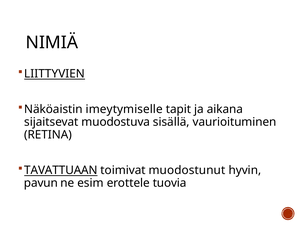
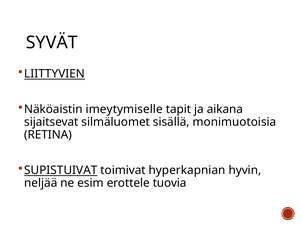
NIMIÄ: NIMIÄ -> SYVÄT (52, 42)
muodostuva: muodostuva -> silmäluomet (116, 122)
vaurioituminen: vaurioituminen -> monimuotoisia (234, 122)
TAVATTUAAN: TAVATTUAAN -> SUPISTUIVAT (61, 170)
muodostunut: muodostunut -> hyperkapnian (187, 170)
pavun: pavun -> neljää (41, 182)
